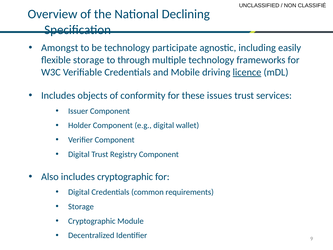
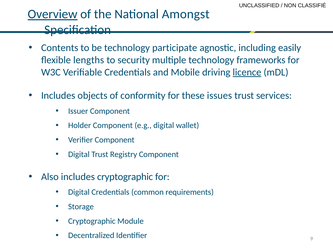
Overview underline: none -> present (53, 14)
Declining: Declining -> Amongst (186, 14)
Amongst: Amongst -> Contents (60, 48)
flexible storage: storage -> lengths (89, 60)
through: through -> security (134, 60)
